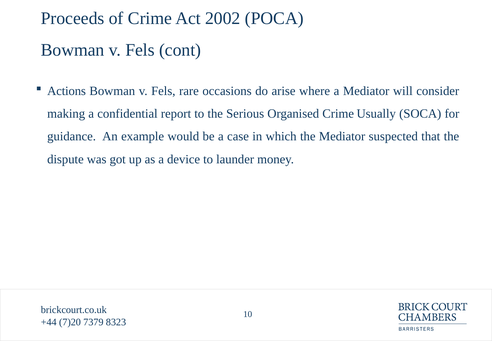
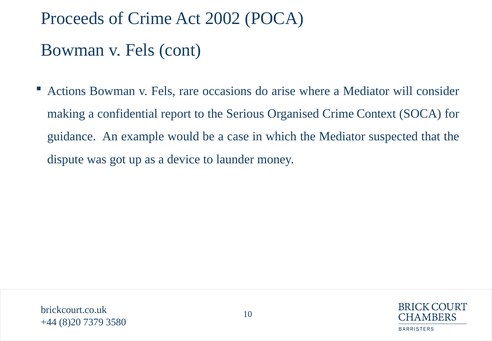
Usually: Usually -> Context (376, 114)
7)20: 7)20 -> 8)20 (70, 322)
8323: 8323 -> 3580 (116, 322)
